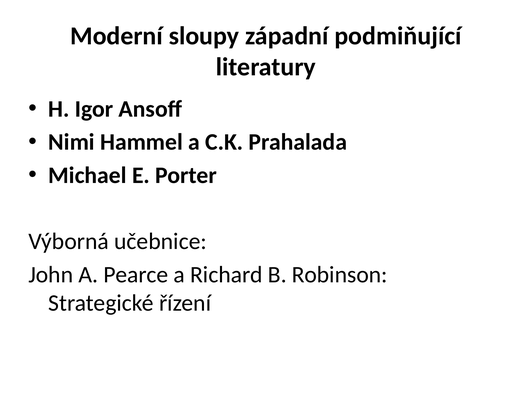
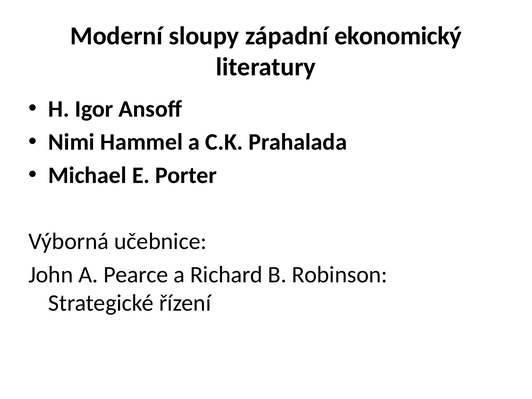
podmiňující: podmiňující -> ekonomický (398, 36)
